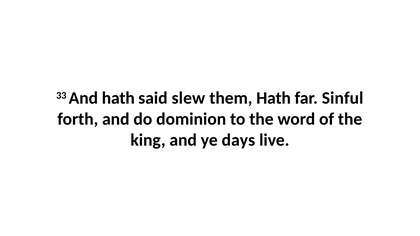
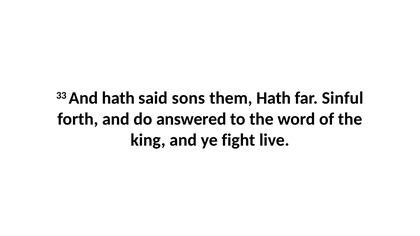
slew: slew -> sons (188, 98)
dominion: dominion -> answered (191, 119)
days: days -> fight (238, 140)
